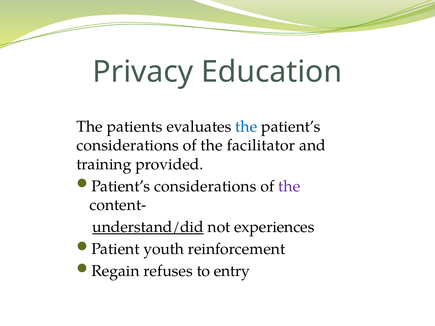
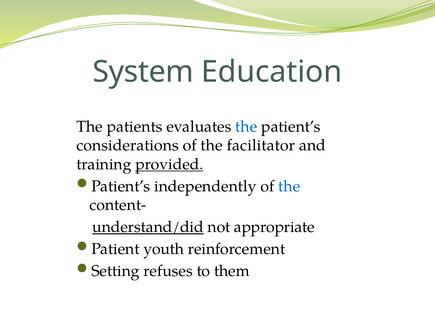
Privacy: Privacy -> System (143, 72)
provided underline: none -> present (169, 164)
considerations: considerations -> independently (205, 186)
the colour: purple -> blue (289, 186)
experiences: experiences -> appropriate (274, 227)
Regain: Regain -> Setting (115, 271)
entry: entry -> them (232, 271)
